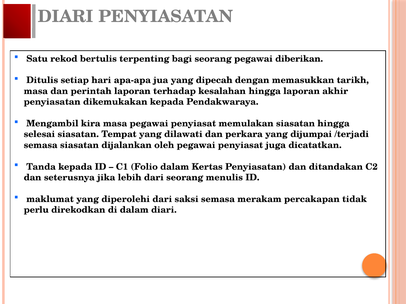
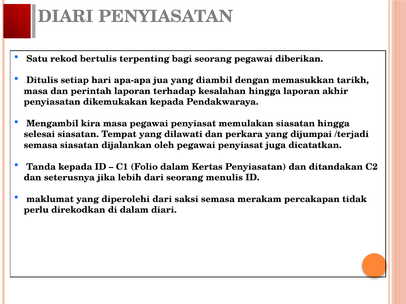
dipecah: dipecah -> diambil (214, 80)
